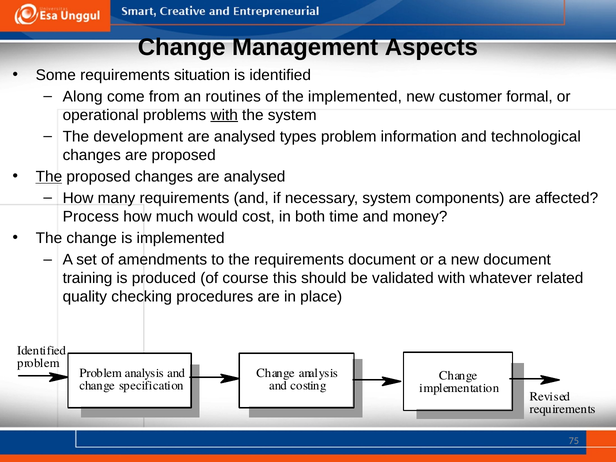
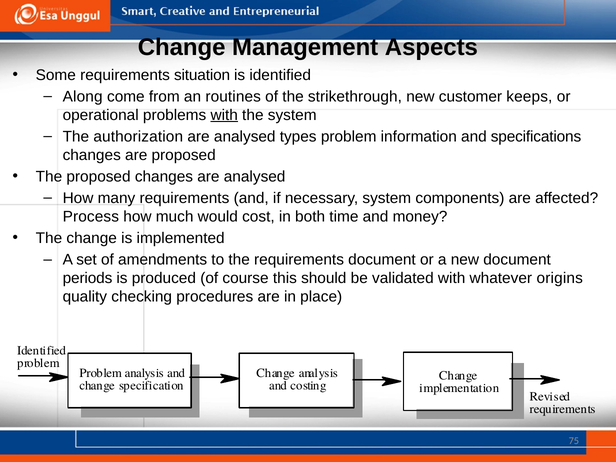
the implemented: implemented -> strikethrough (355, 97)
formal: formal -> keeps (529, 97)
development: development -> authorization (138, 137)
technological: technological -> specifications (536, 137)
The underline: present -> none (49, 177)
training: training -> periods (87, 278)
related: related -> origins (560, 278)
